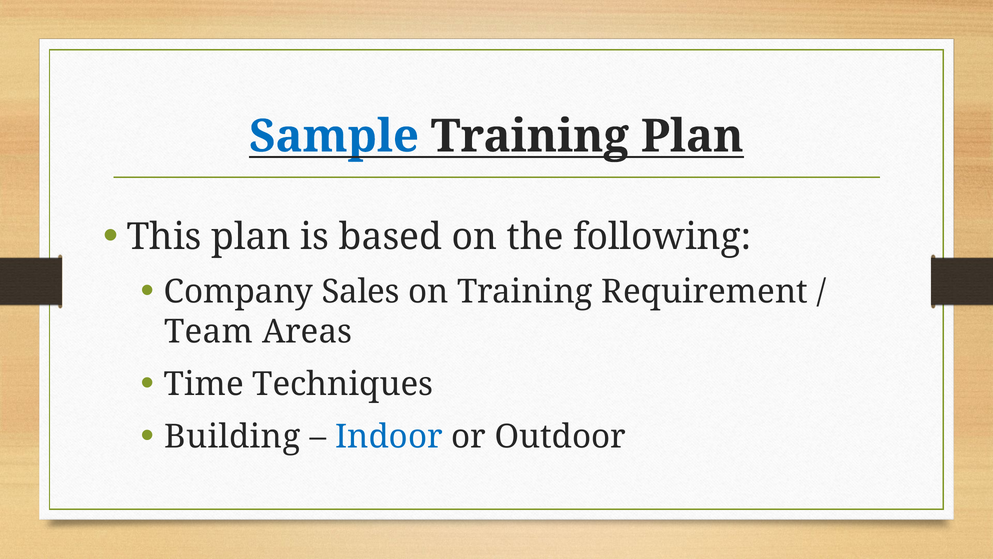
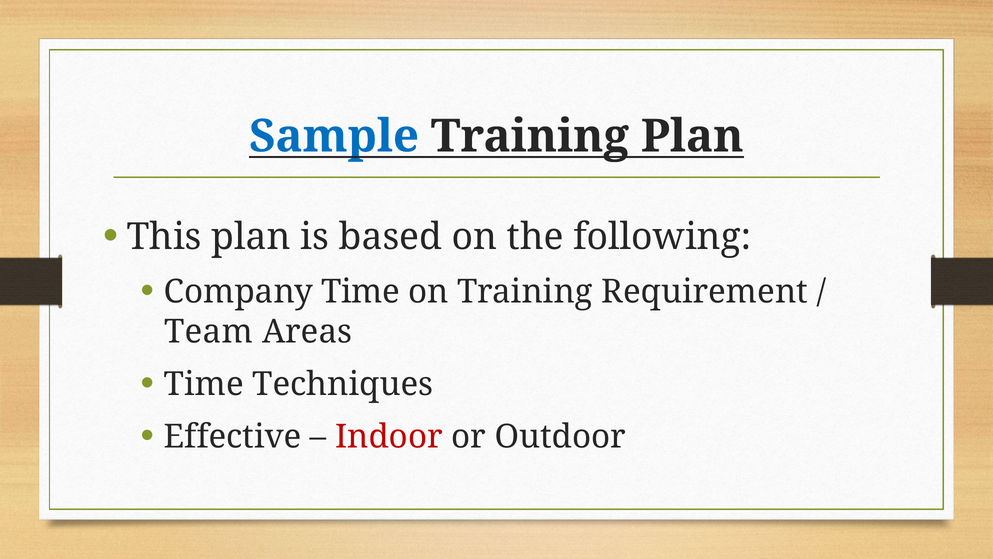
Company Sales: Sales -> Time (361, 292)
Building: Building -> Effective (233, 437)
Indoor colour: blue -> red (389, 437)
